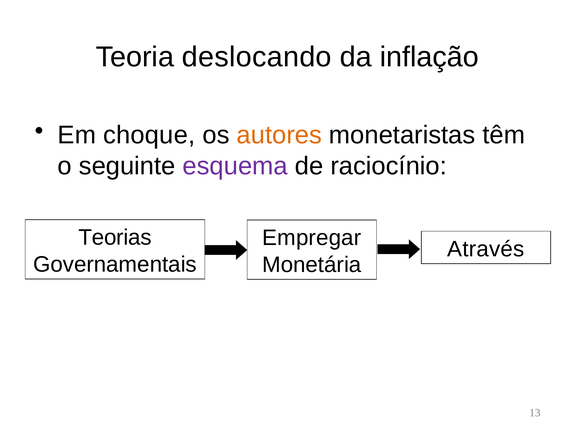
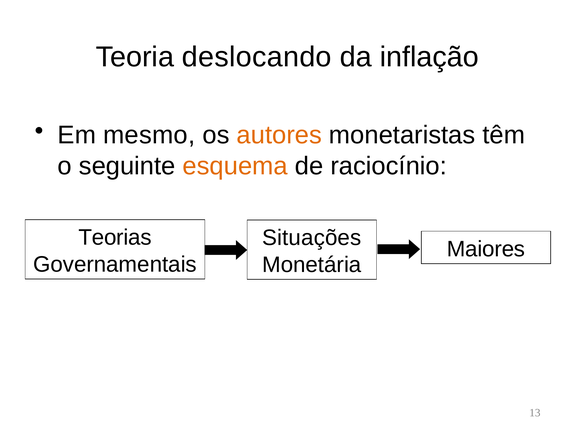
choque: choque -> mesmo (149, 135)
esquema colour: purple -> orange (235, 166)
Empregar: Empregar -> Situações (312, 237)
Através: Através -> Maiores (486, 249)
